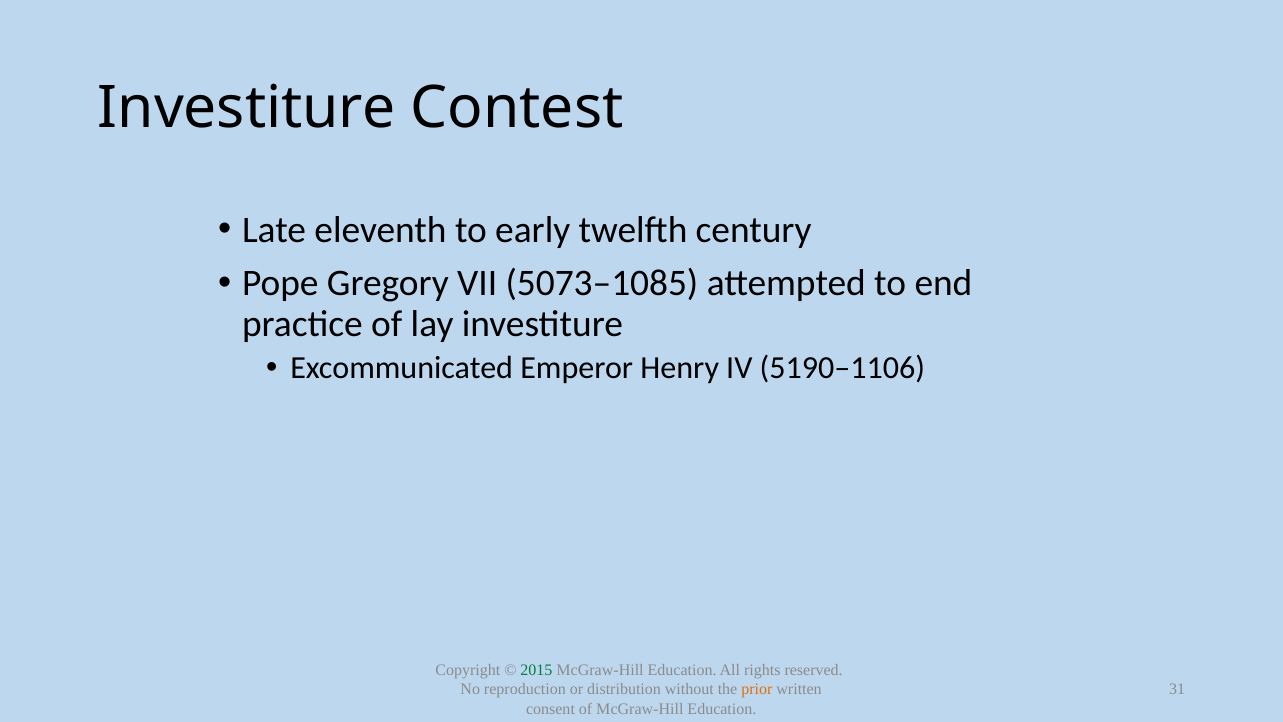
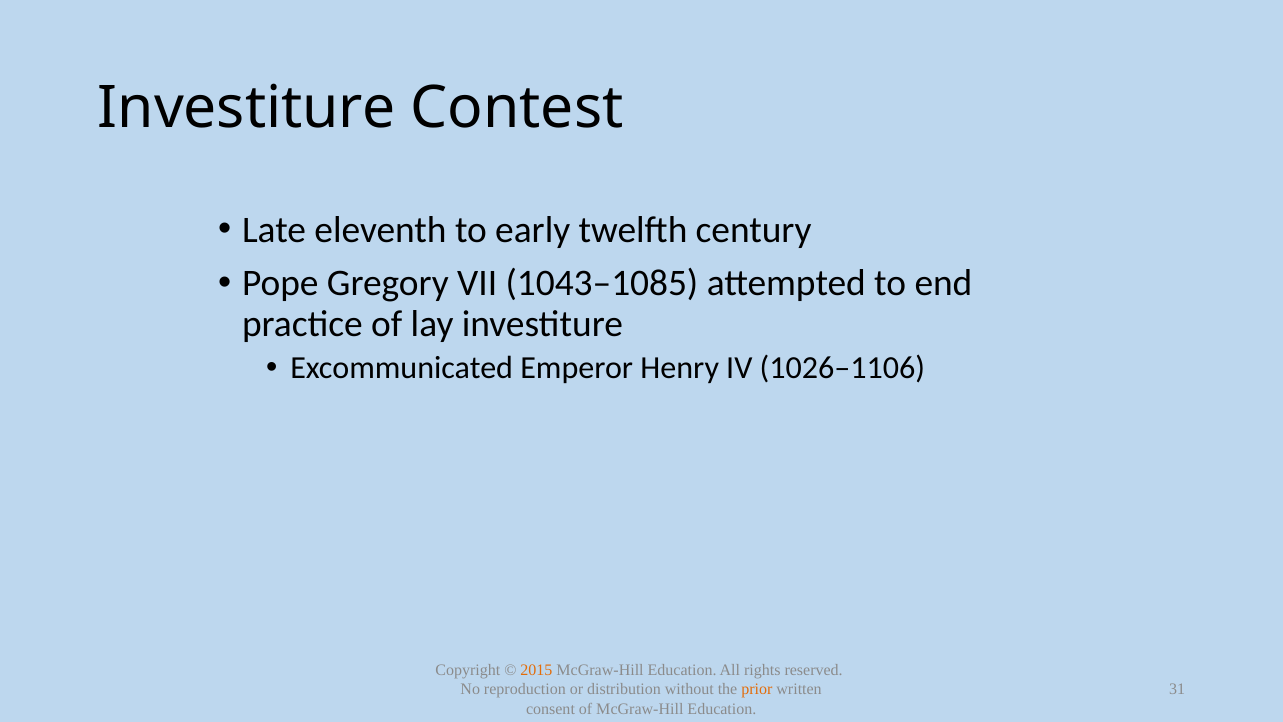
5073–1085: 5073–1085 -> 1043–1085 (602, 283)
5190–1106: 5190–1106 -> 1026–1106 (842, 368)
2015 colour: green -> orange (536, 670)
